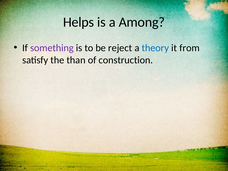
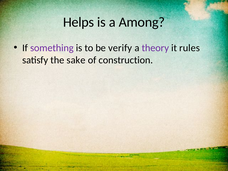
reject: reject -> verify (120, 48)
theory colour: blue -> purple (155, 48)
from: from -> rules (190, 48)
than: than -> sake (76, 60)
